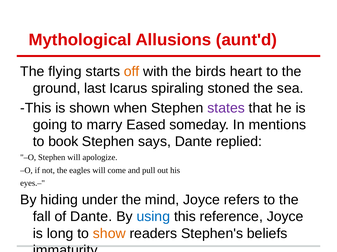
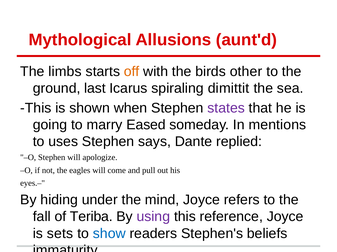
flying: flying -> limbs (65, 72)
heart: heart -> other (246, 72)
stoned: stoned -> dimittit (229, 89)
book: book -> uses (63, 142)
of Dante: Dante -> Teriba (91, 217)
using colour: blue -> purple (153, 217)
long: long -> sets (60, 234)
show colour: orange -> blue (109, 234)
